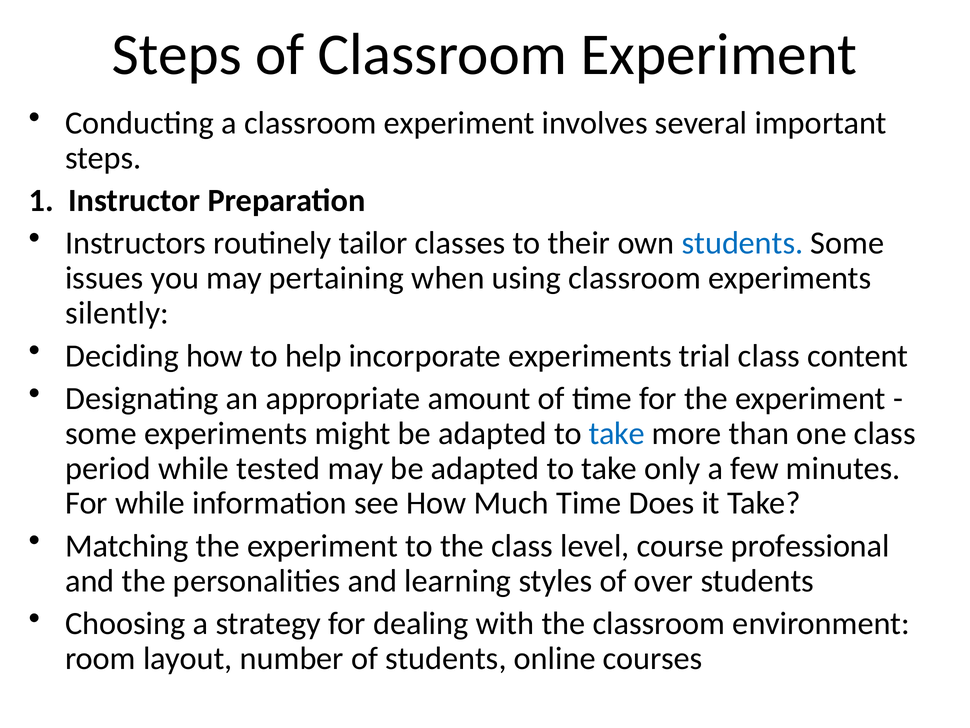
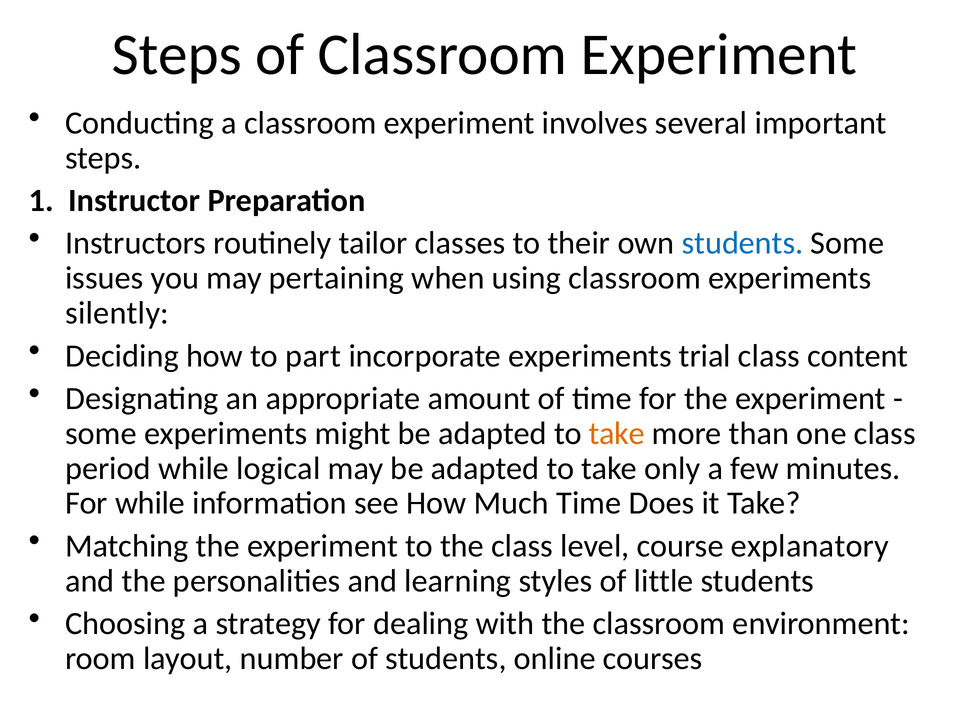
help: help -> part (313, 356)
take colour: blue -> orange (617, 433)
tested: tested -> logical (278, 468)
professional: professional -> explanatory (810, 546)
over: over -> little (664, 581)
